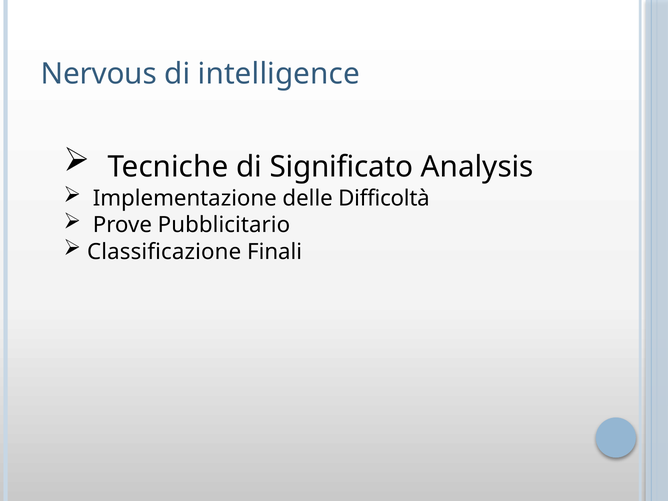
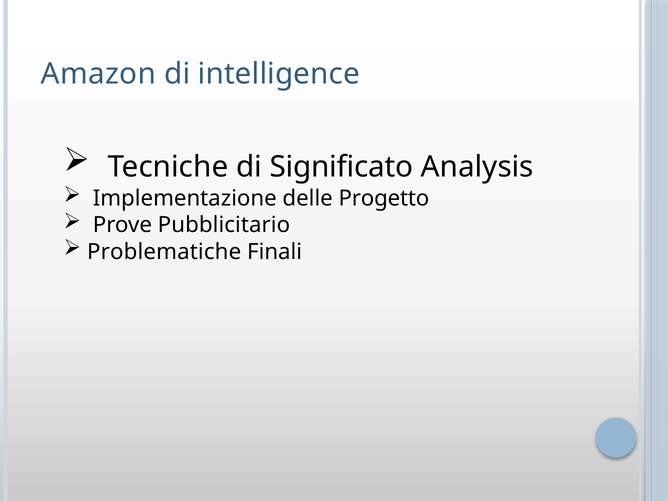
Nervous: Nervous -> Amazon (99, 74)
Difficoltà: Difficoltà -> Progetto (384, 198)
Classificazione: Classificazione -> Problematiche (164, 252)
